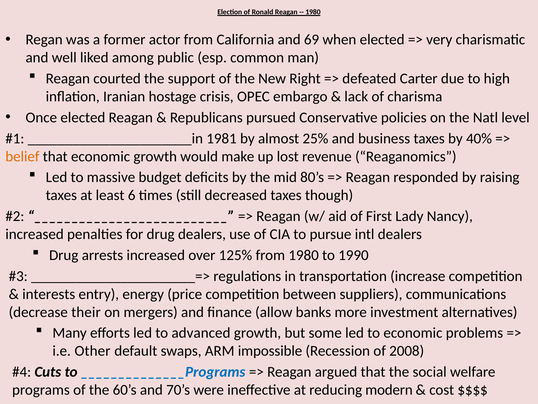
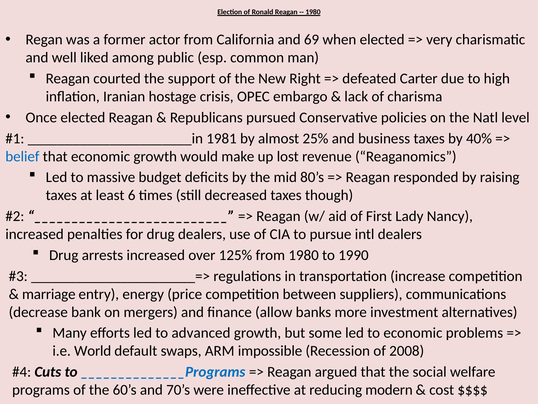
belief colour: orange -> blue (22, 156)
interests: interests -> marriage (49, 294)
their: their -> bank (86, 312)
Other: Other -> World (93, 351)
